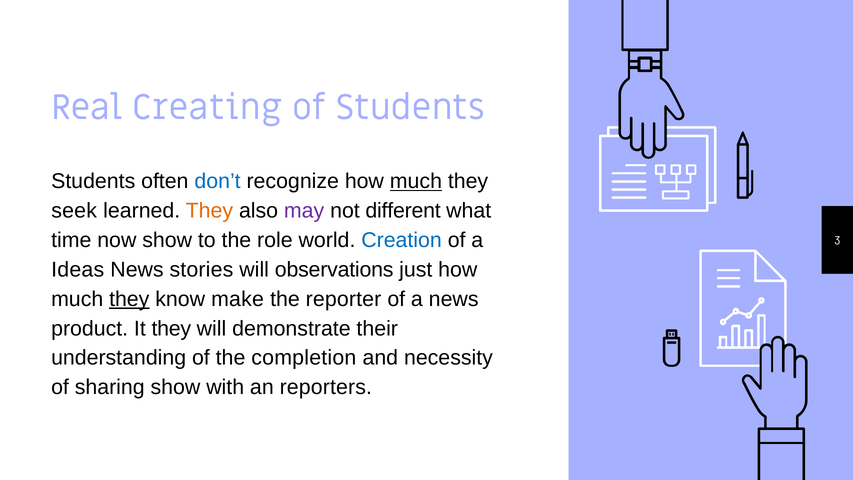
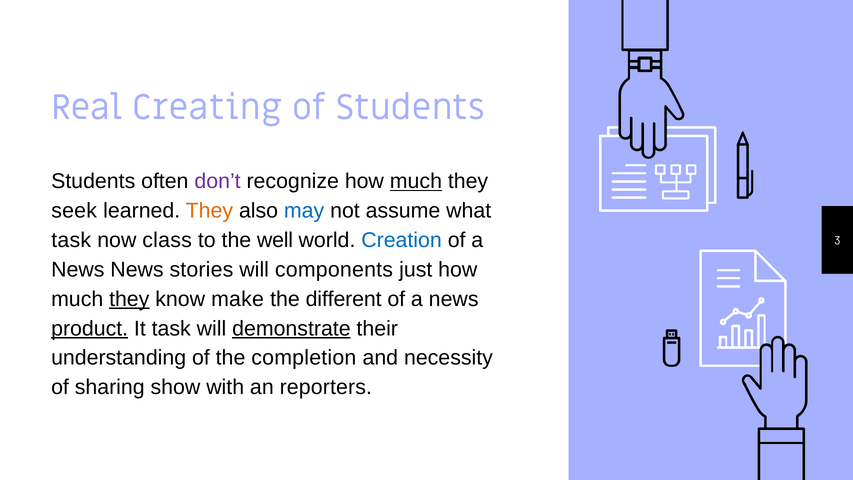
don’t colour: blue -> purple (218, 181)
may colour: purple -> blue (304, 211)
different: different -> assume (403, 211)
time: time -> task (71, 240)
now show: show -> class (167, 240)
role: role -> well (275, 240)
Ideas: Ideas -> News (78, 270)
observations: observations -> components (334, 270)
reporter: reporter -> different (344, 299)
product underline: none -> present (90, 328)
It they: they -> task (171, 328)
demonstrate underline: none -> present (291, 328)
